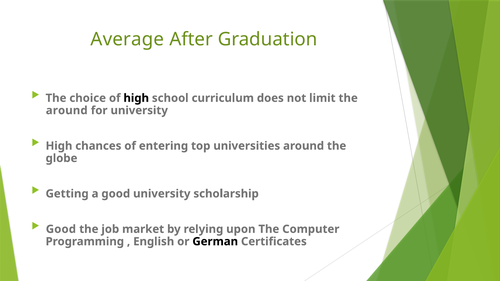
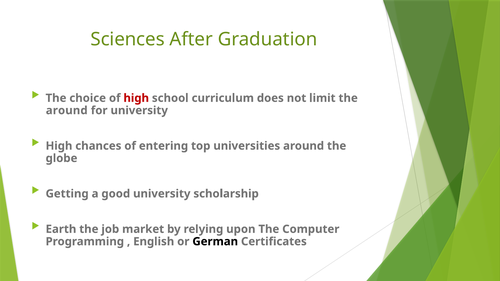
Average: Average -> Sciences (128, 39)
high colour: black -> red (136, 98)
Good: Good -> Earth (61, 229)
